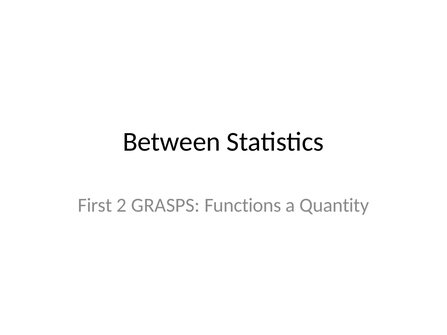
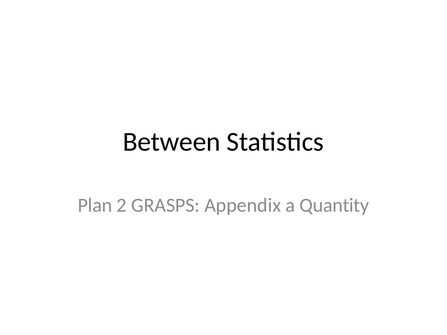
First: First -> Plan (95, 206)
Functions: Functions -> Appendix (243, 206)
